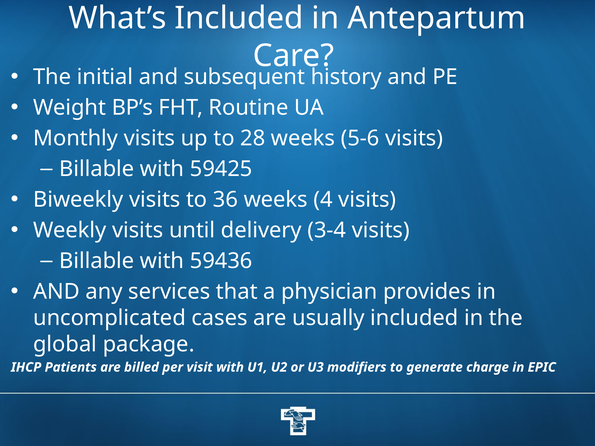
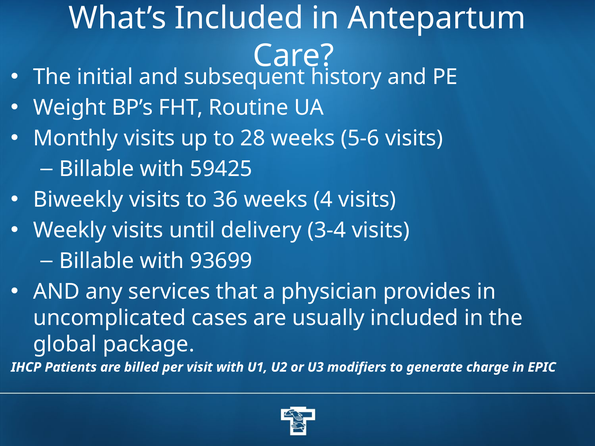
59436: 59436 -> 93699 (221, 261)
